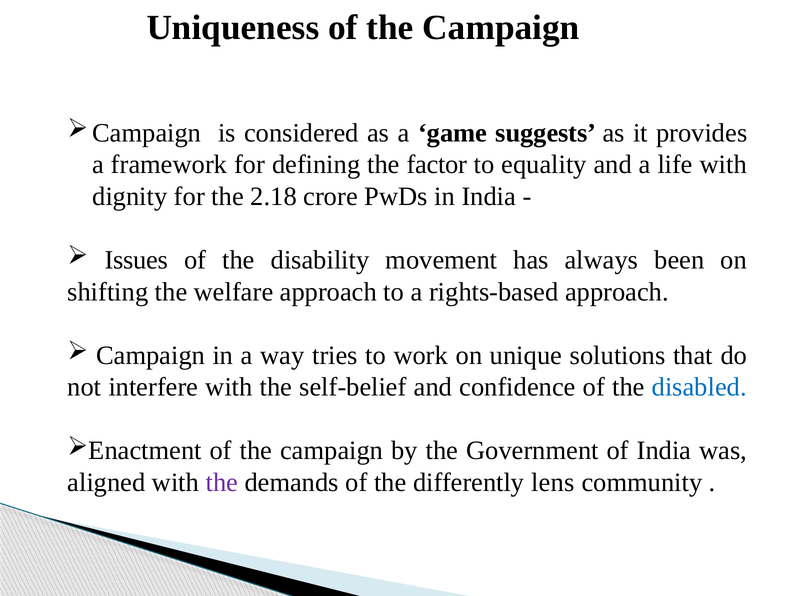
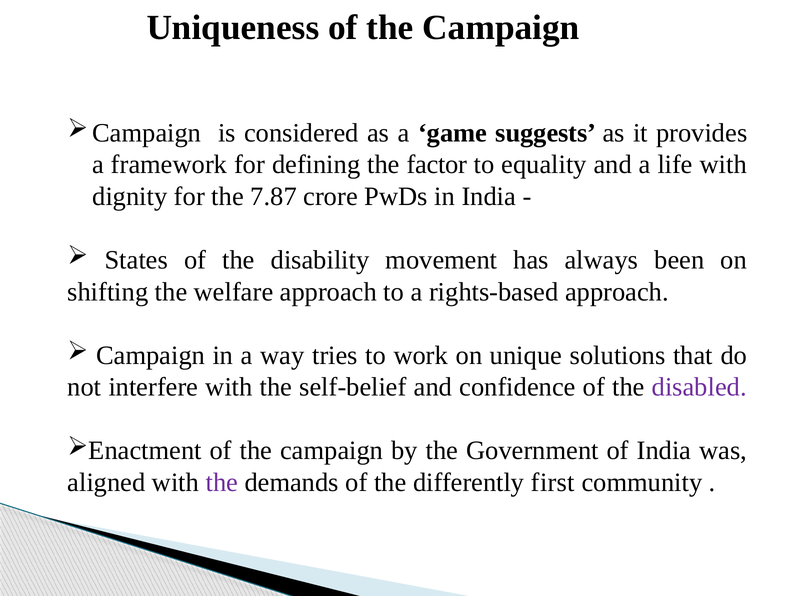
2.18: 2.18 -> 7.87 (274, 197)
Issues: Issues -> States (136, 260)
disabled colour: blue -> purple (699, 387)
lens: lens -> first (553, 483)
